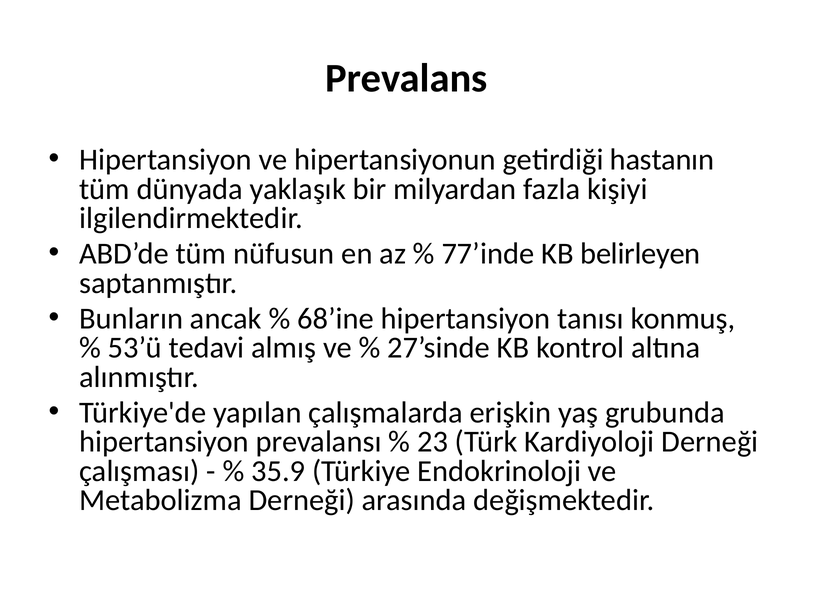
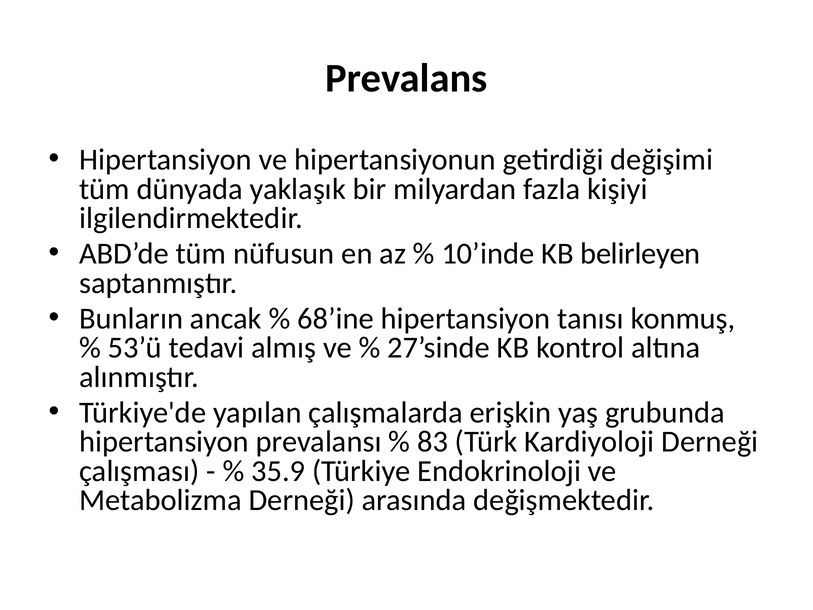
hastanın: hastanın -> değişimi (662, 160)
77’inde: 77’inde -> 10’inde (488, 254)
23: 23 -> 83 (433, 442)
